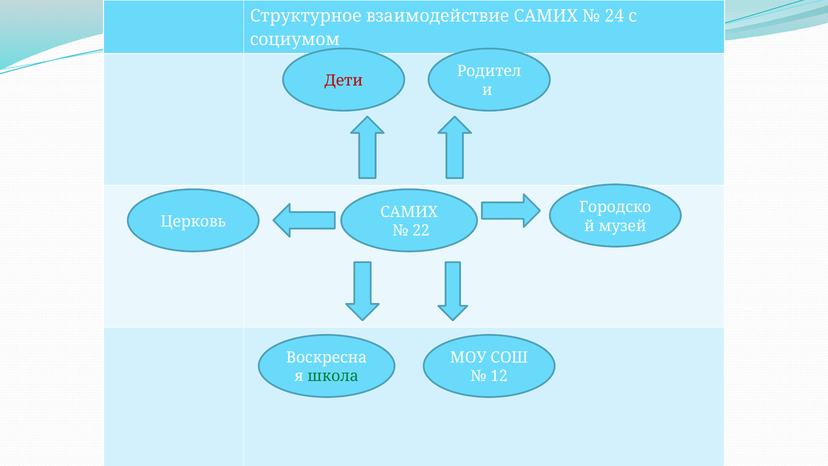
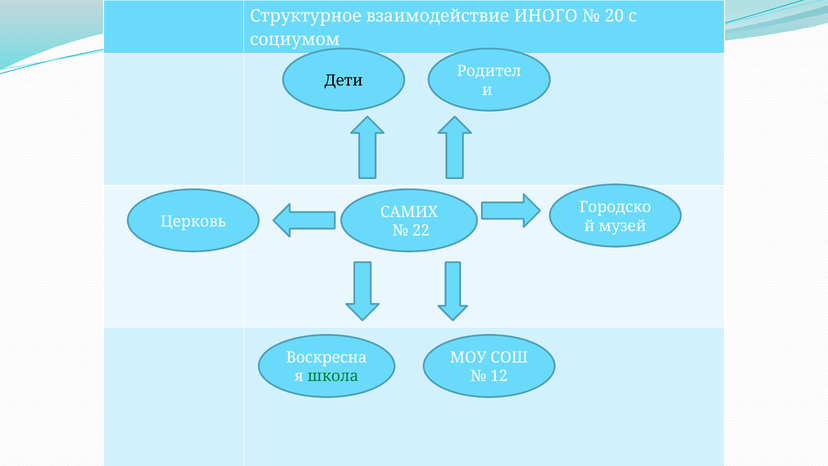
взаимодействие САМИХ: САМИХ -> ИНОГО (546, 16)
24: 24 -> 20 (614, 16)
Дети colour: red -> black (344, 81)
